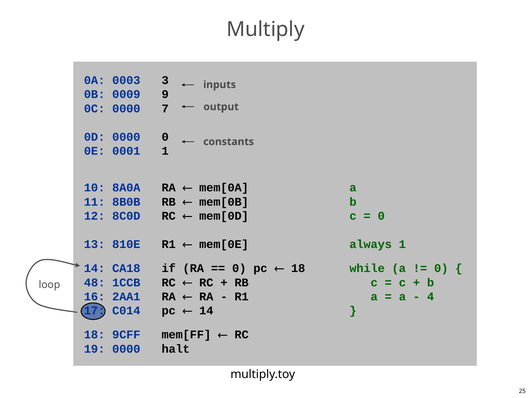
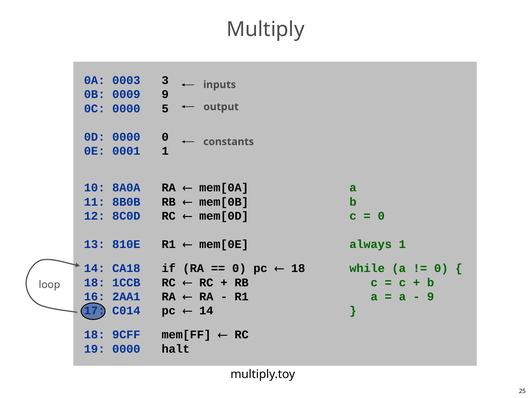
7: 7 -> 5 (165, 109)
48: 48 -> 18 (95, 283)
4: 4 -> 9 (431, 297)
